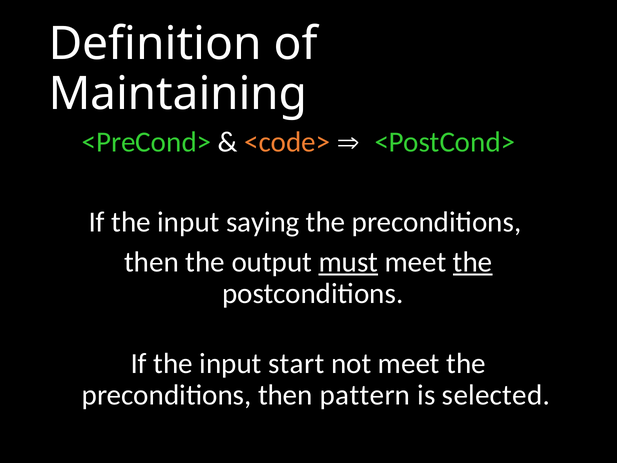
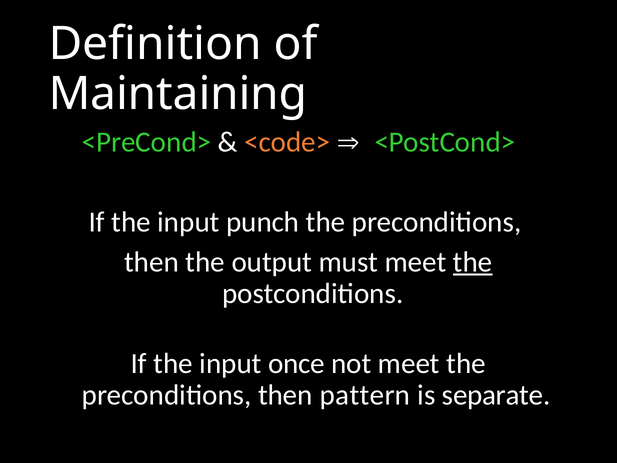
saying: saying -> punch (263, 222)
must underline: present -> none (348, 262)
start: start -> once (296, 363)
selected: selected -> separate (496, 395)
